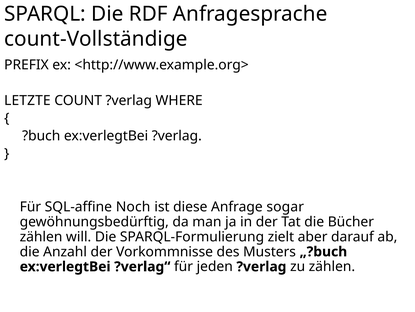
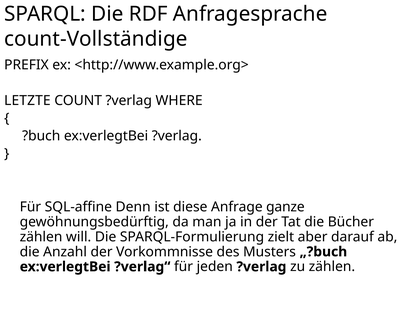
Noch: Noch -> Denn (133, 206)
sogar: sogar -> ganze (285, 206)
